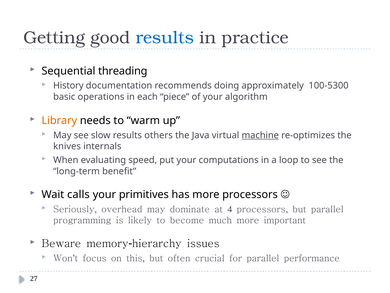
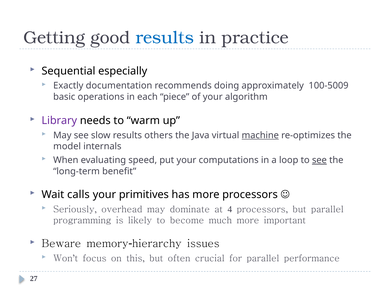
threading: threading -> especially (123, 71)
History: History -> Exactly (68, 86)
100-5300: 100-5300 -> 100-5009 (329, 86)
Library colour: orange -> purple (59, 120)
knives: knives -> model (67, 146)
see underline: none -> present (319, 160)
